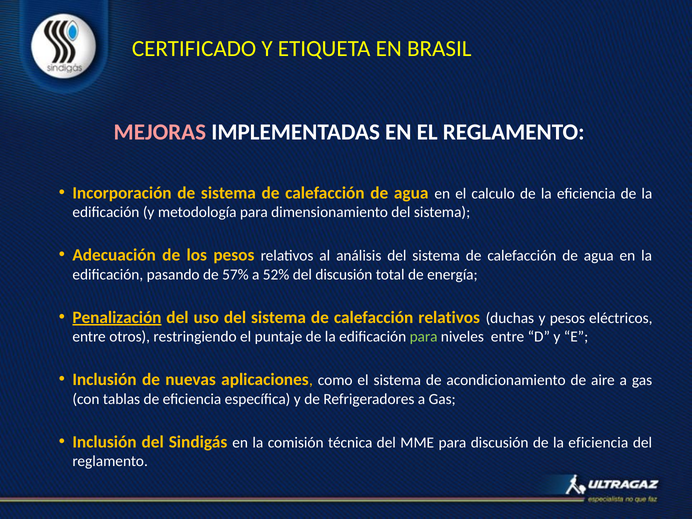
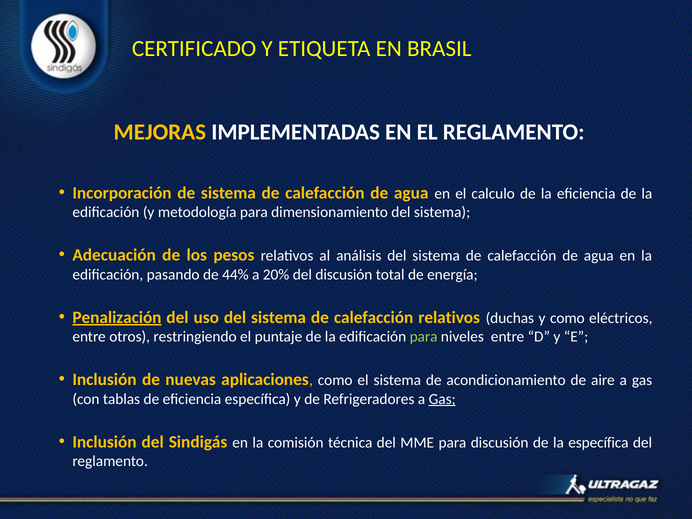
MEJORAS colour: pink -> yellow (160, 132)
57%: 57% -> 44% (235, 275)
52%: 52% -> 20% (276, 275)
y pesos: pesos -> como (567, 318)
Gas underline: none -> present (442, 399)
discusión de la eficiencia: eficiencia -> específica (598, 442)
